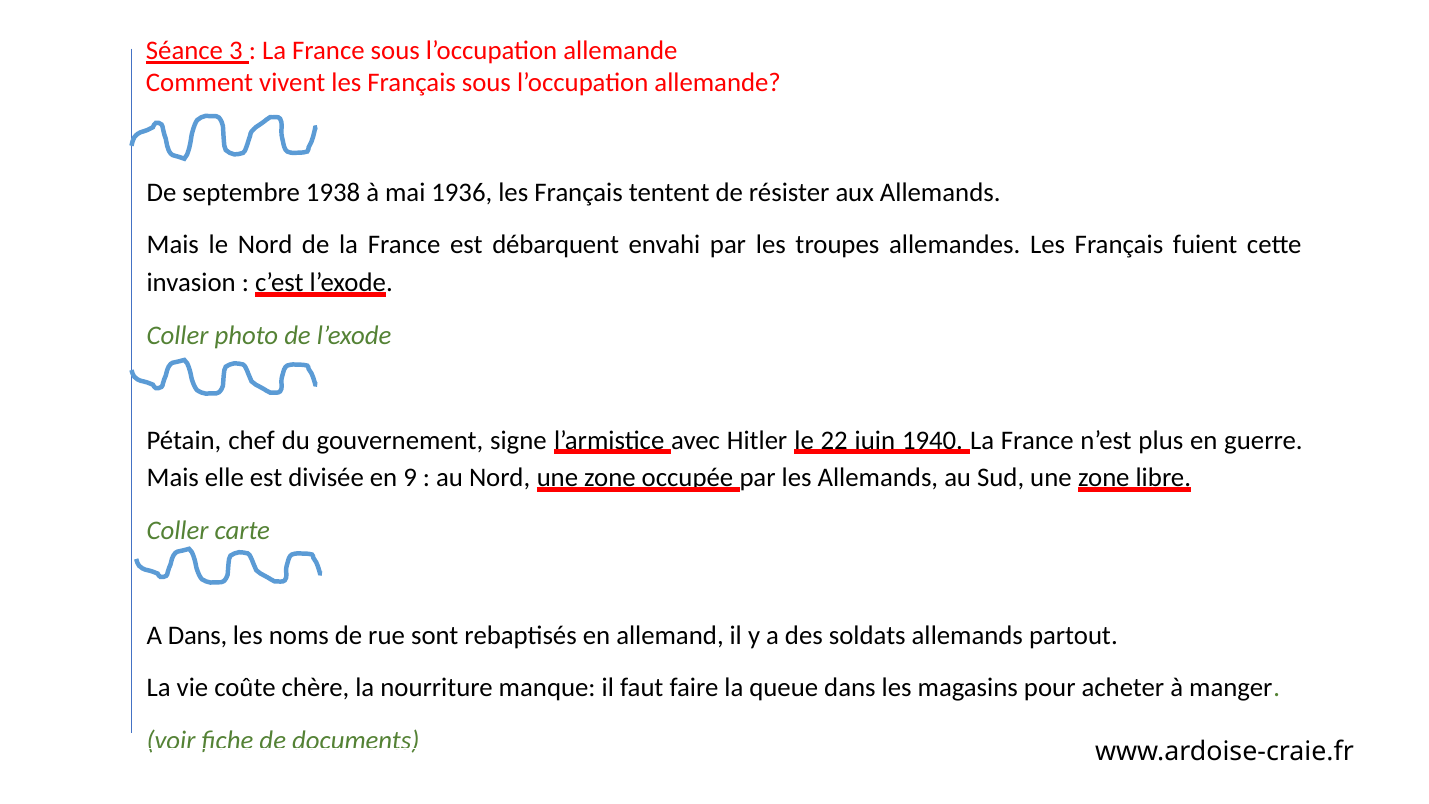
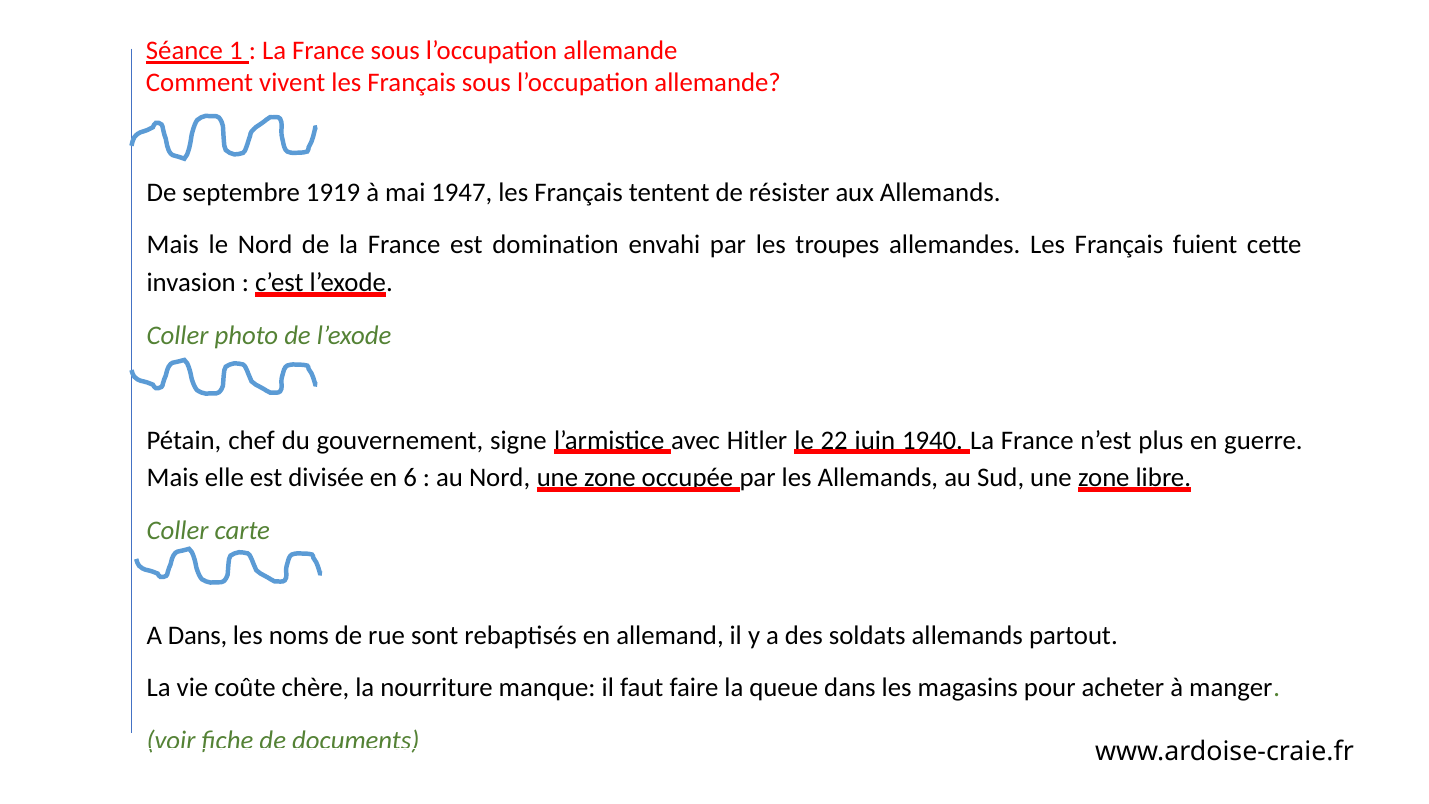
3: 3 -> 1 (236, 51)
1938: 1938 -> 1919 (333, 193)
1936: 1936 -> 1947 (462, 193)
débarquent: débarquent -> domination (556, 245)
9: 9 -> 6 (410, 478)
